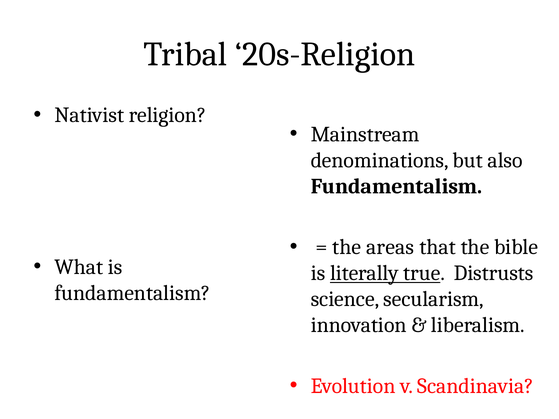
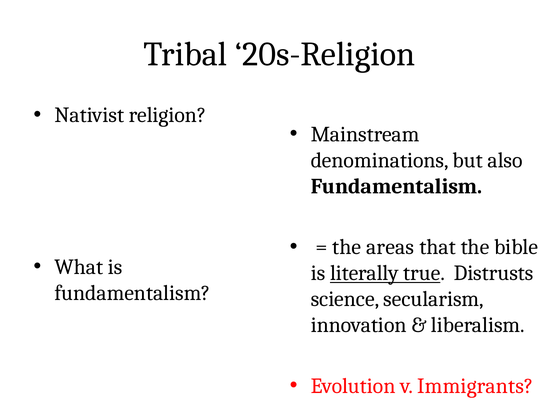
Scandinavia: Scandinavia -> Immigrants (475, 386)
